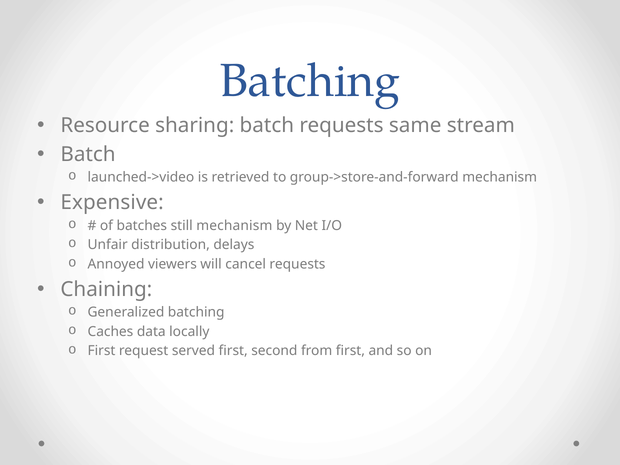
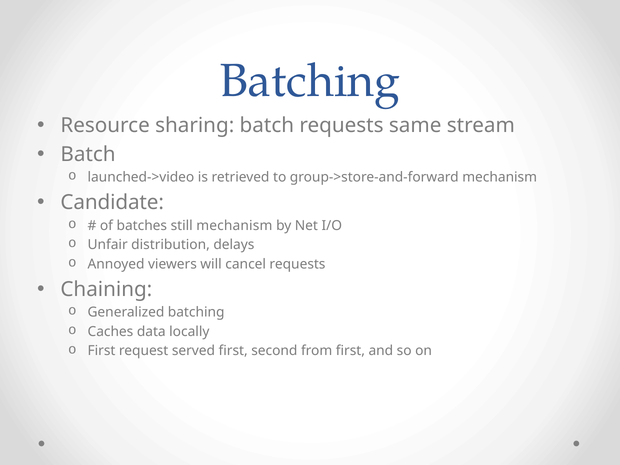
Expensive: Expensive -> Candidate (112, 203)
